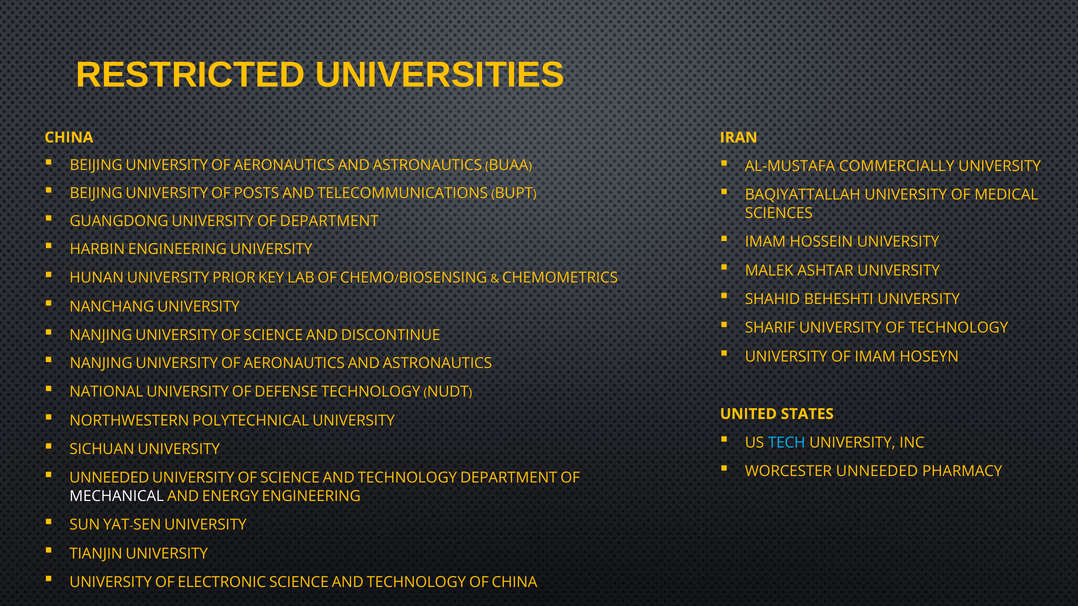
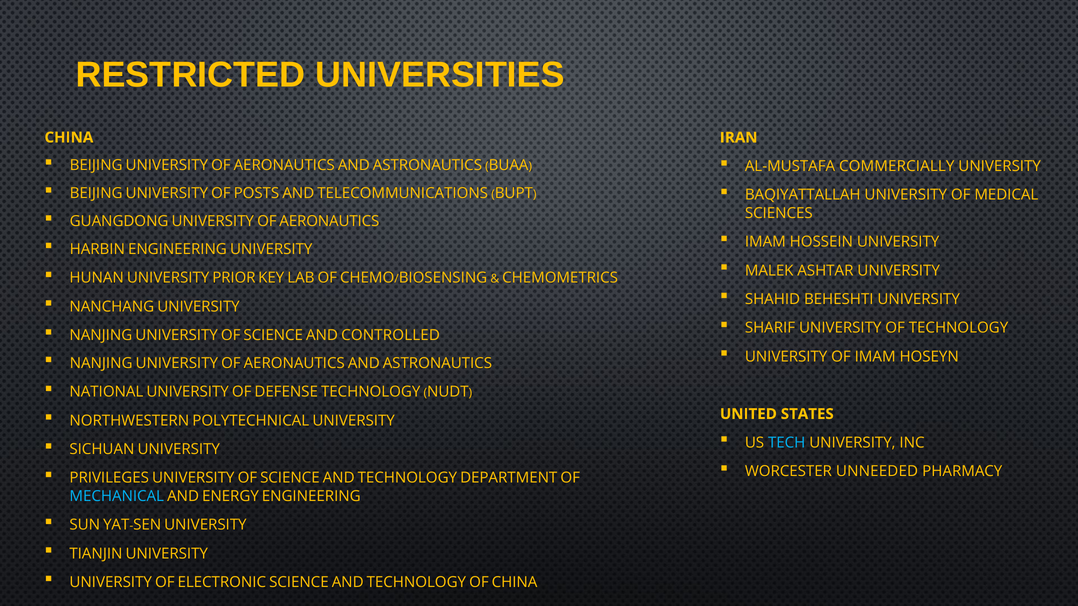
GUANGDONG UNIVERSITY OF DEPARTMENT: DEPARTMENT -> AERONAUTICS (329, 221)
DISCONTINUE: DISCONTINUE -> CONTROLLED (391, 335)
UNNEEDED: UNNEEDED -> PRIVILEGES (109, 478)
MECHANICAL colour: white -> light blue (117, 496)
